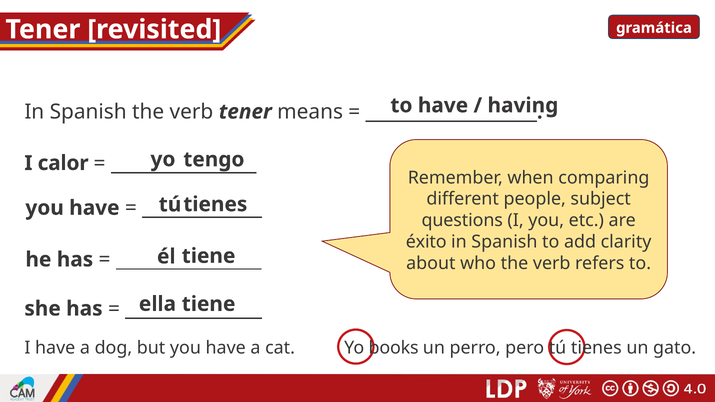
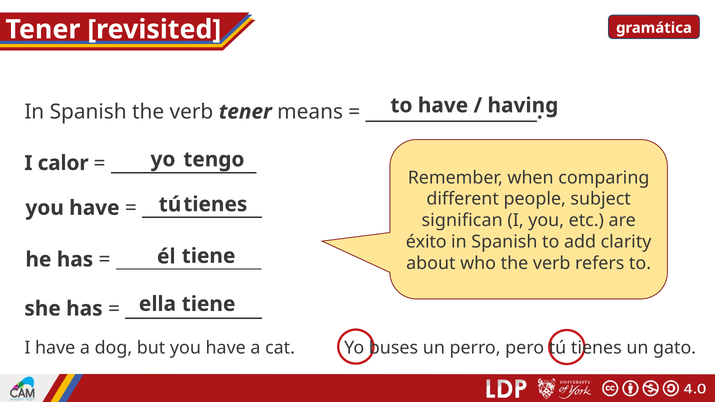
questions: questions -> significan (462, 221)
books: books -> buses (393, 348)
